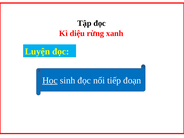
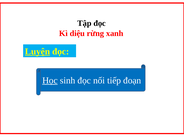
Luyện underline: none -> present (37, 51)
